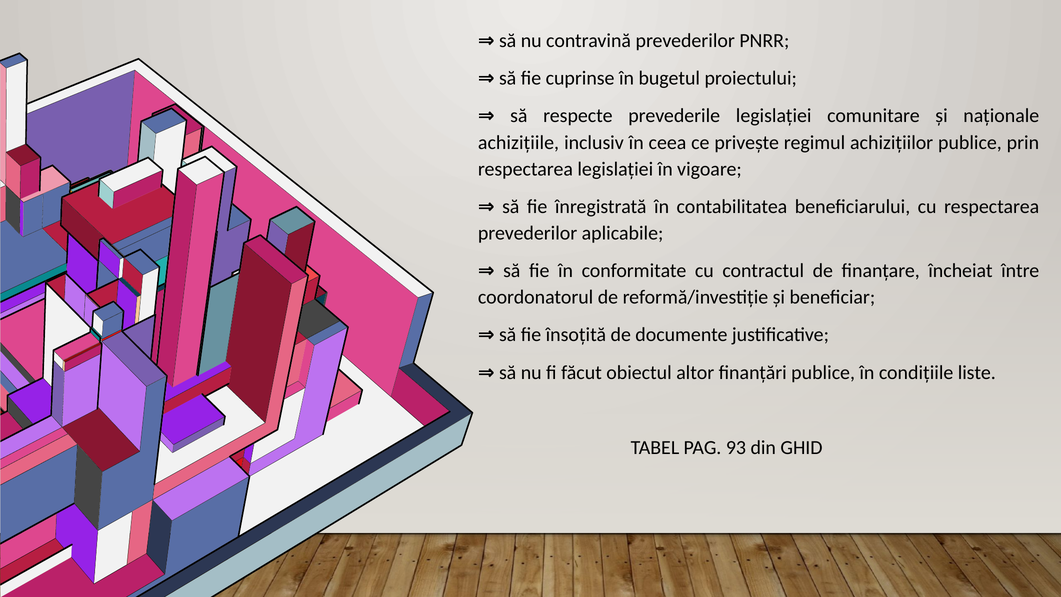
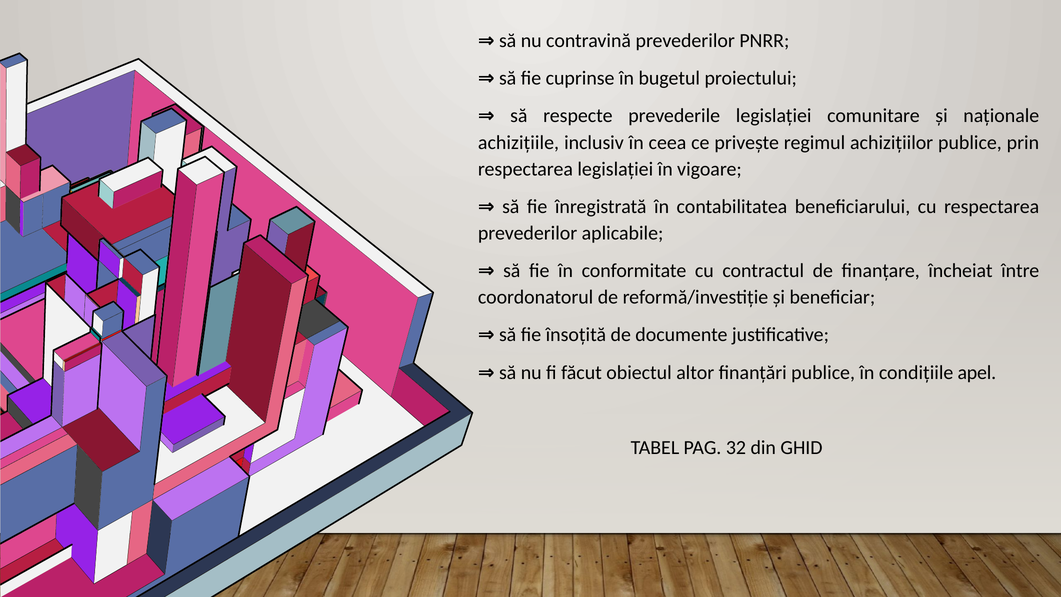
liste: liste -> apel (977, 372)
93: 93 -> 32 (736, 448)
